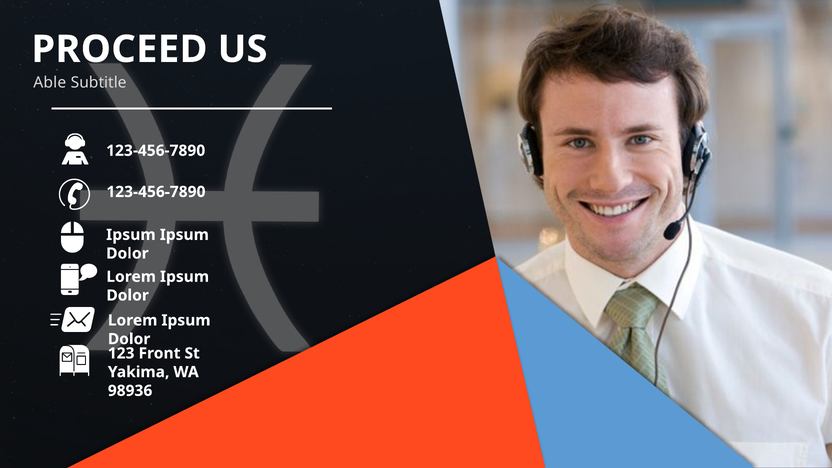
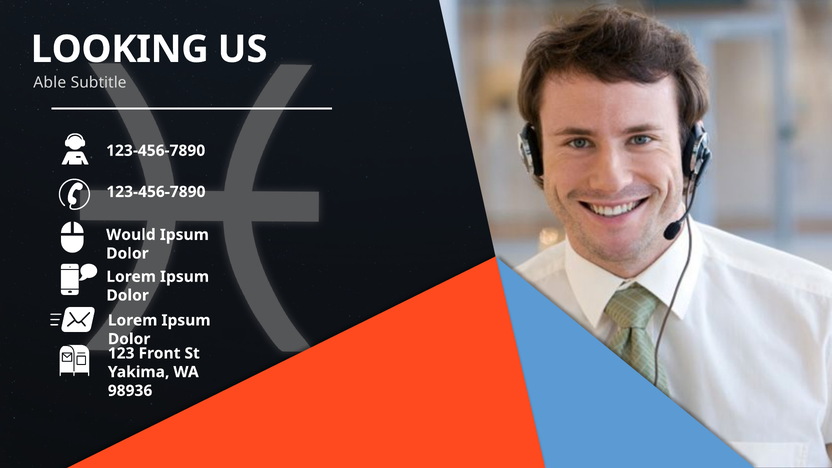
PROCEED: PROCEED -> LOOKING (120, 49)
Ipsum: Ipsum -> Would (131, 235)
